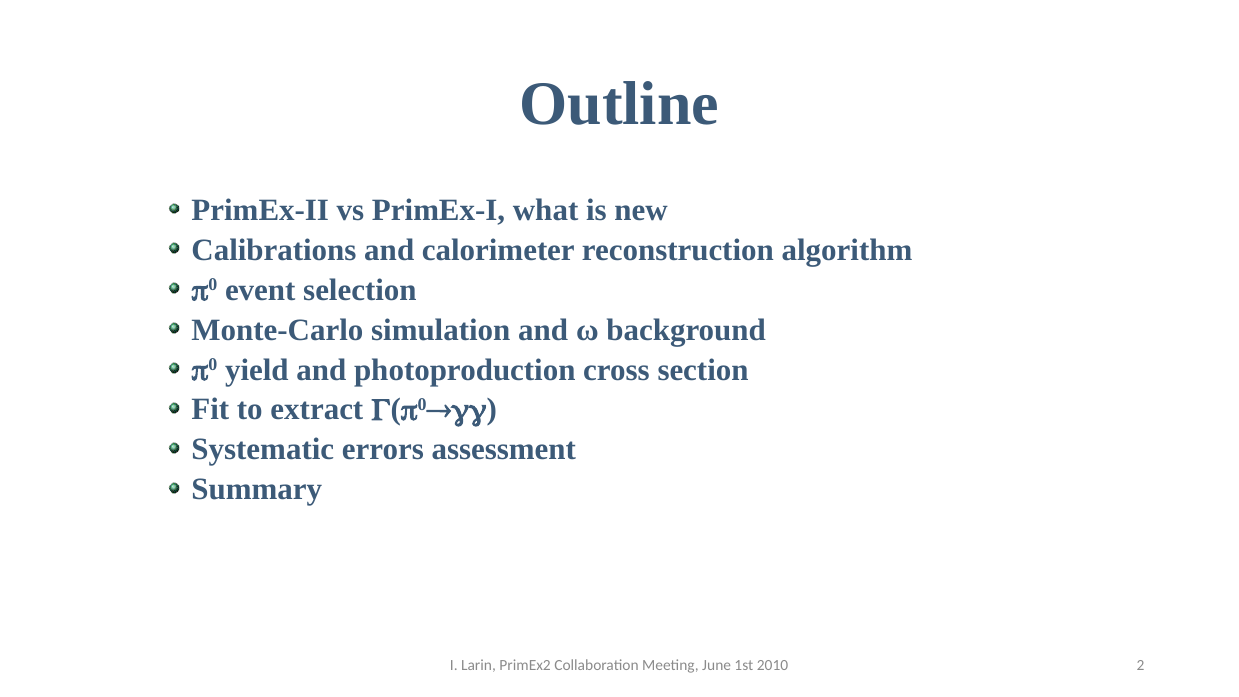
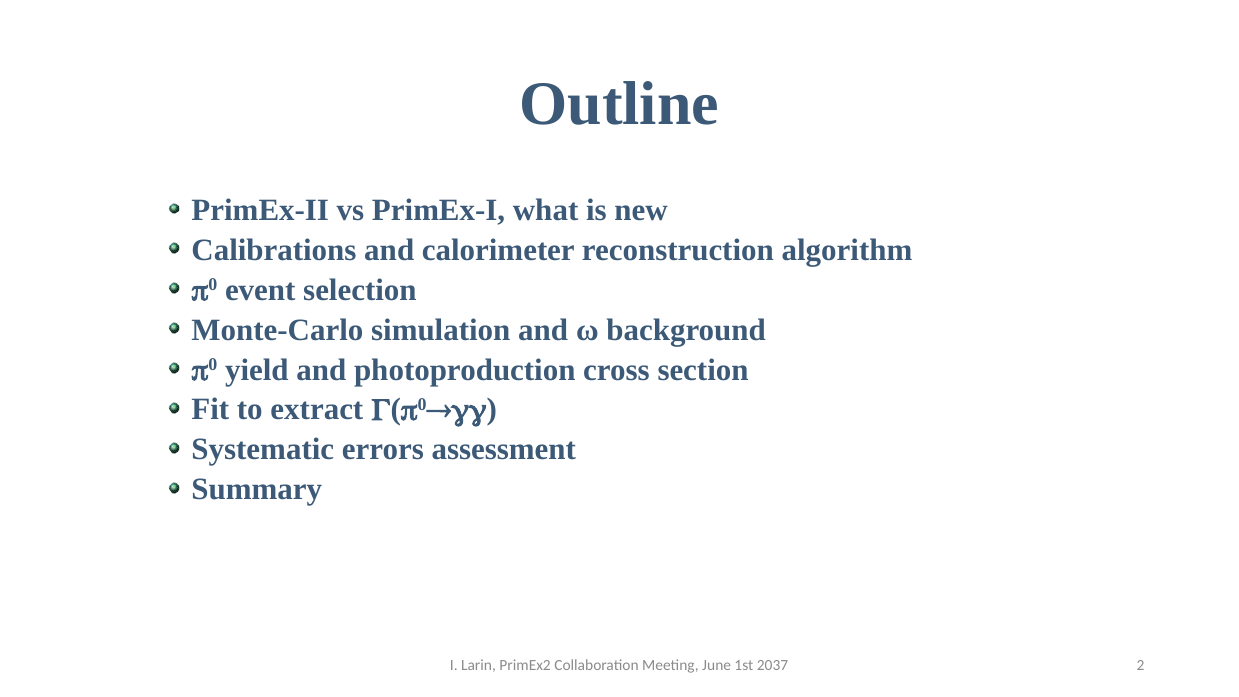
2010: 2010 -> 2037 (773, 665)
